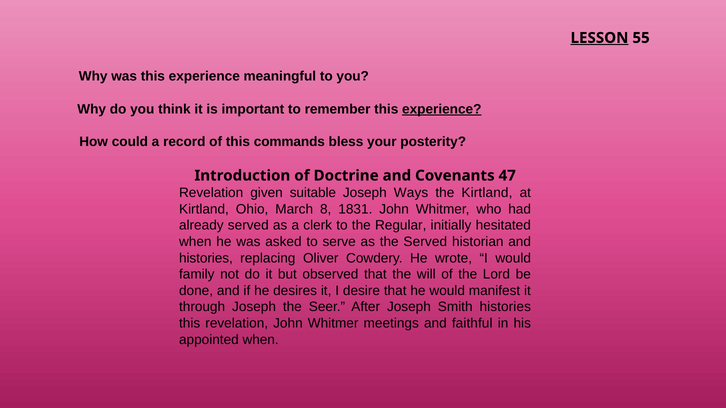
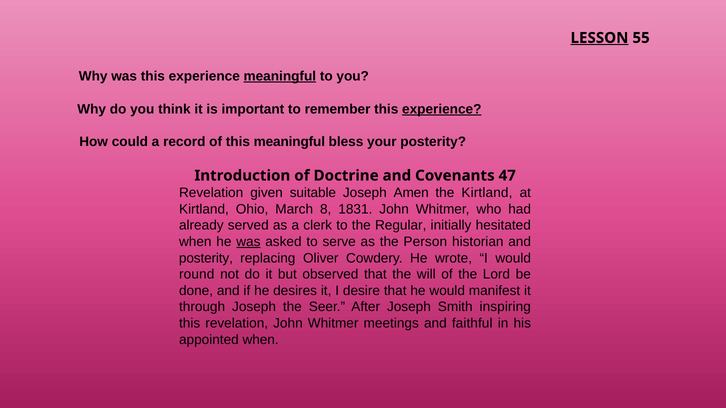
meaningful underline: none -> present (280, 76)
this commands: commands -> meaningful (289, 142)
Ways: Ways -> Amen (411, 193)
was underline: none -> present (248, 242)
the Served: Served -> Person (425, 242)
histories: histories -> posterity (206, 258)
family: family -> round (197, 275)
Smith histories: histories -> inspiring (505, 307)
